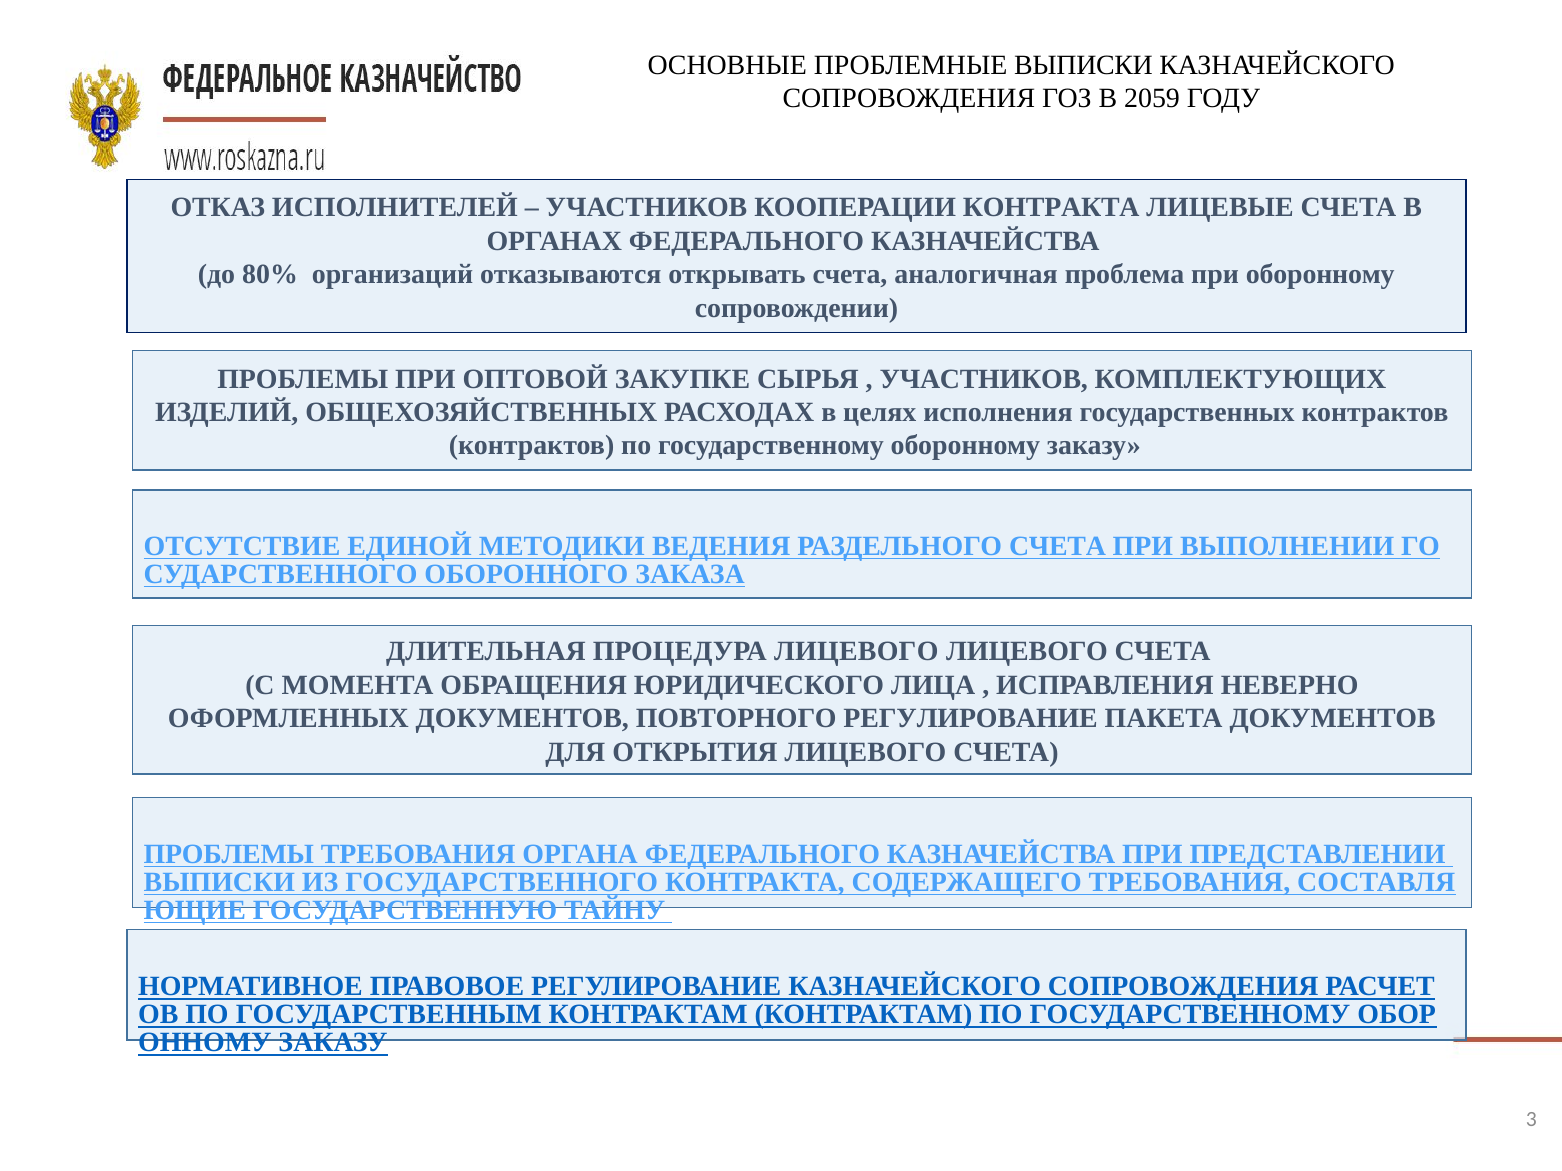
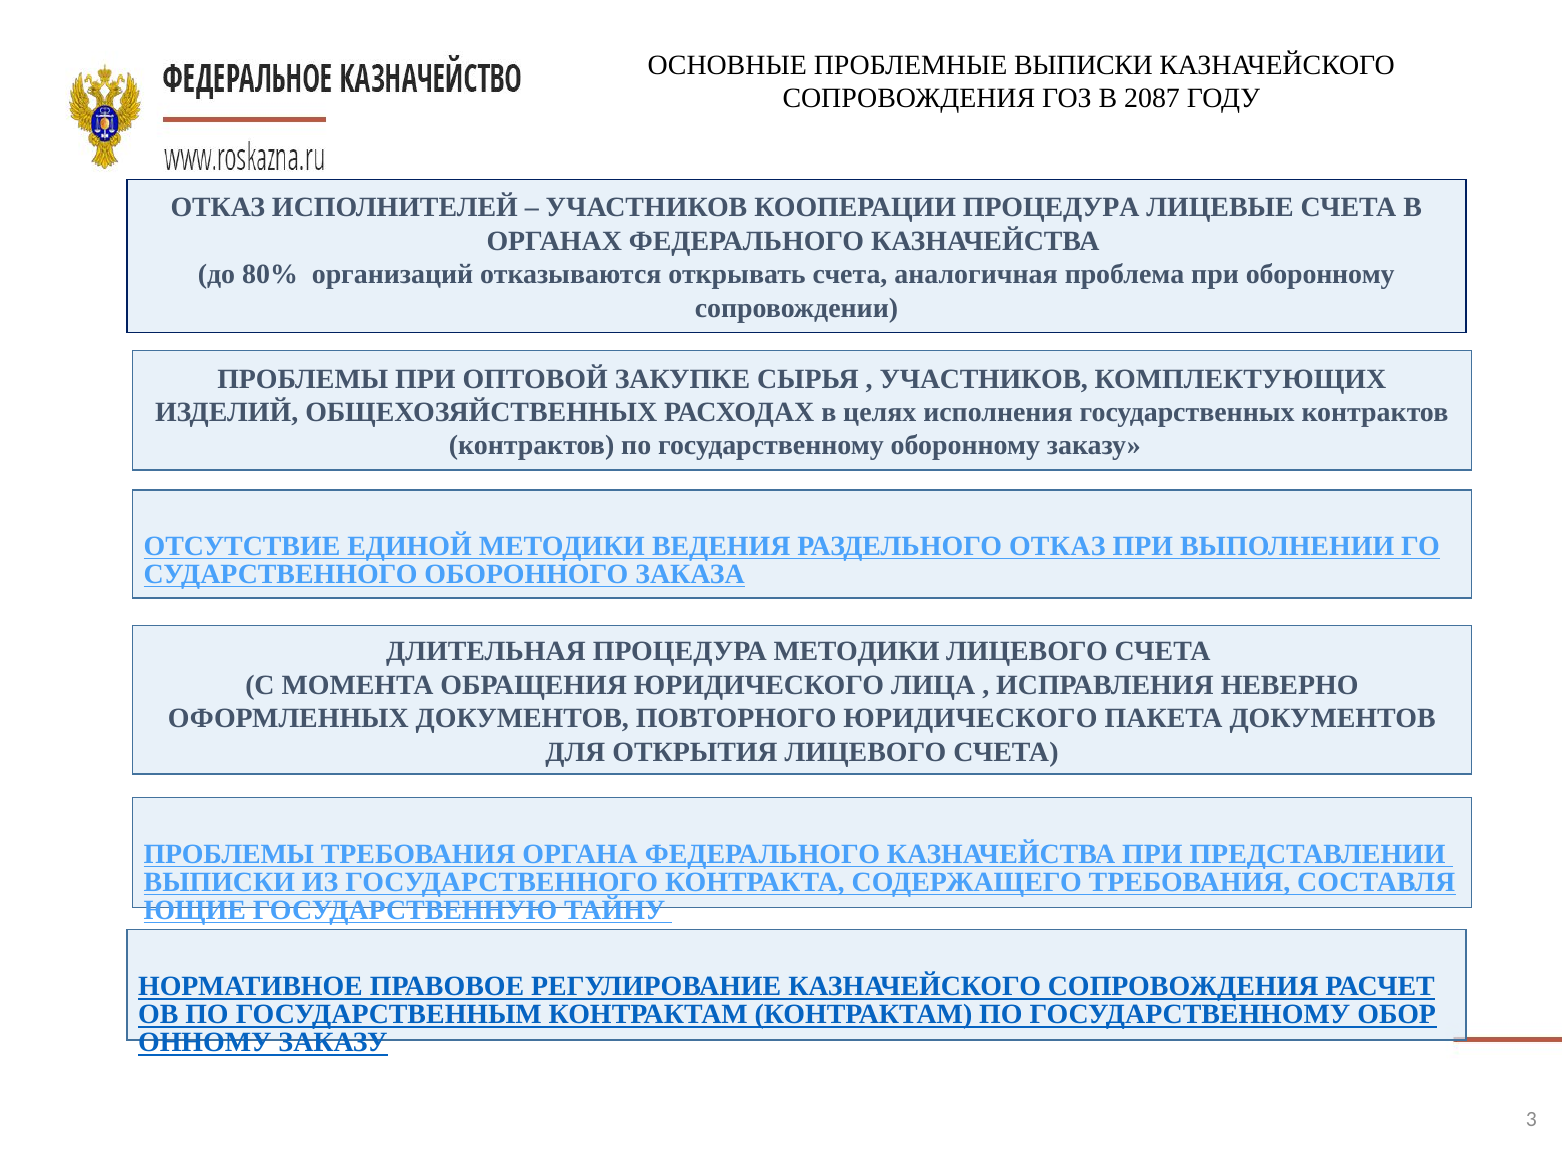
2059: 2059 -> 2087 (1152, 99)
КООПЕРАЦИИ КОНТРАКТА: КОНТРАКТА -> ПРОЦЕДУРА (1051, 208)
РАЗДЕЛЬНОГО СЧЕТА: СЧЕТА -> ОТКАЗ (1057, 546)
ПРОЦЕДУРА ЛИЦЕВОГО: ЛИЦЕВОГО -> МЕТОДИКИ (857, 652)
ПОВТОРНОГО РЕГУЛИРОВАНИЕ: РЕГУЛИРОВАНИЕ -> ЮРИДИЧЕСКОГО (970, 719)
